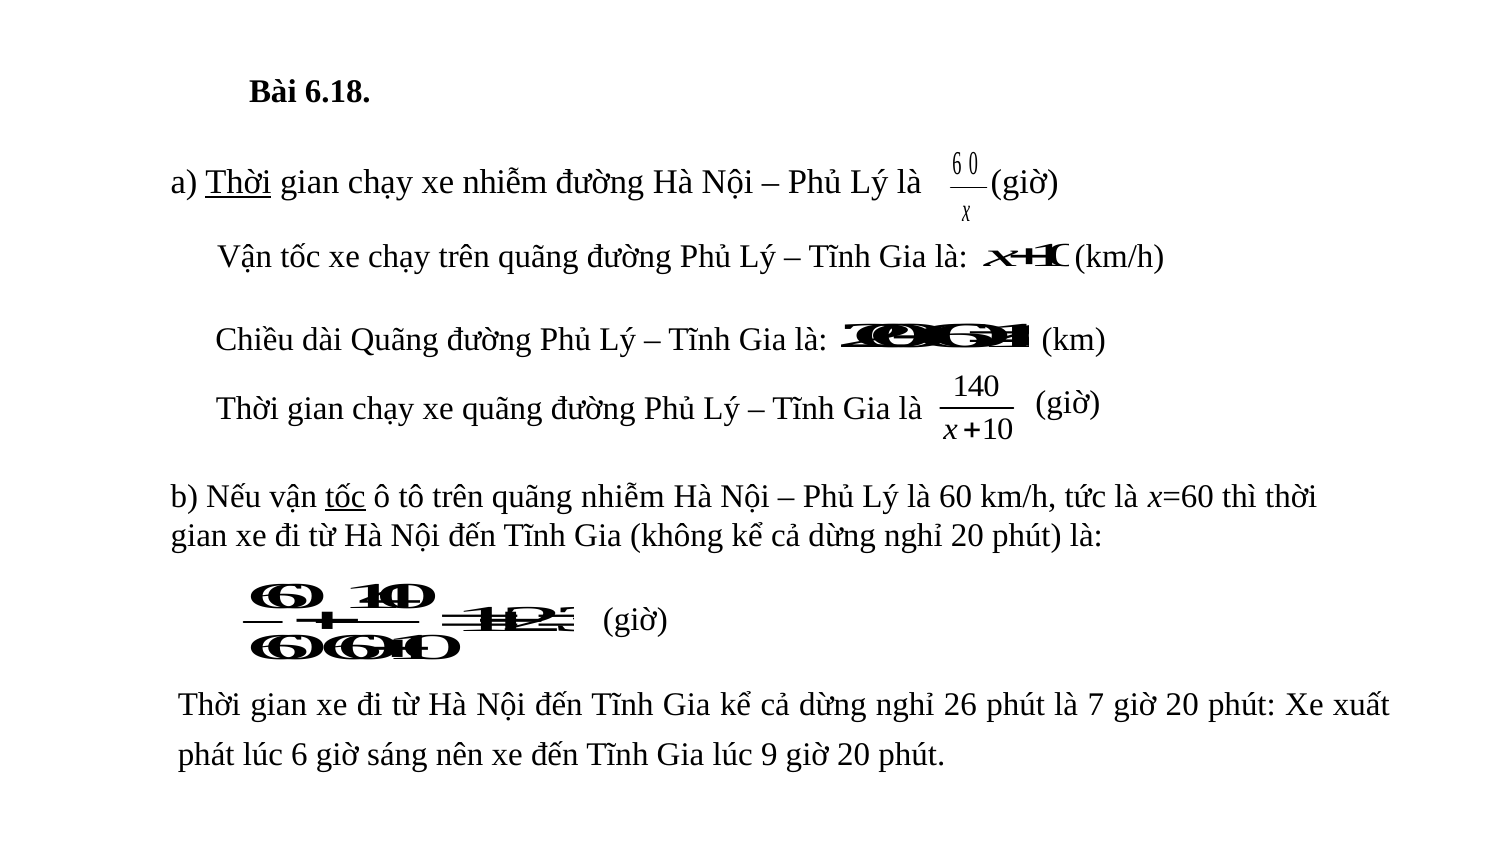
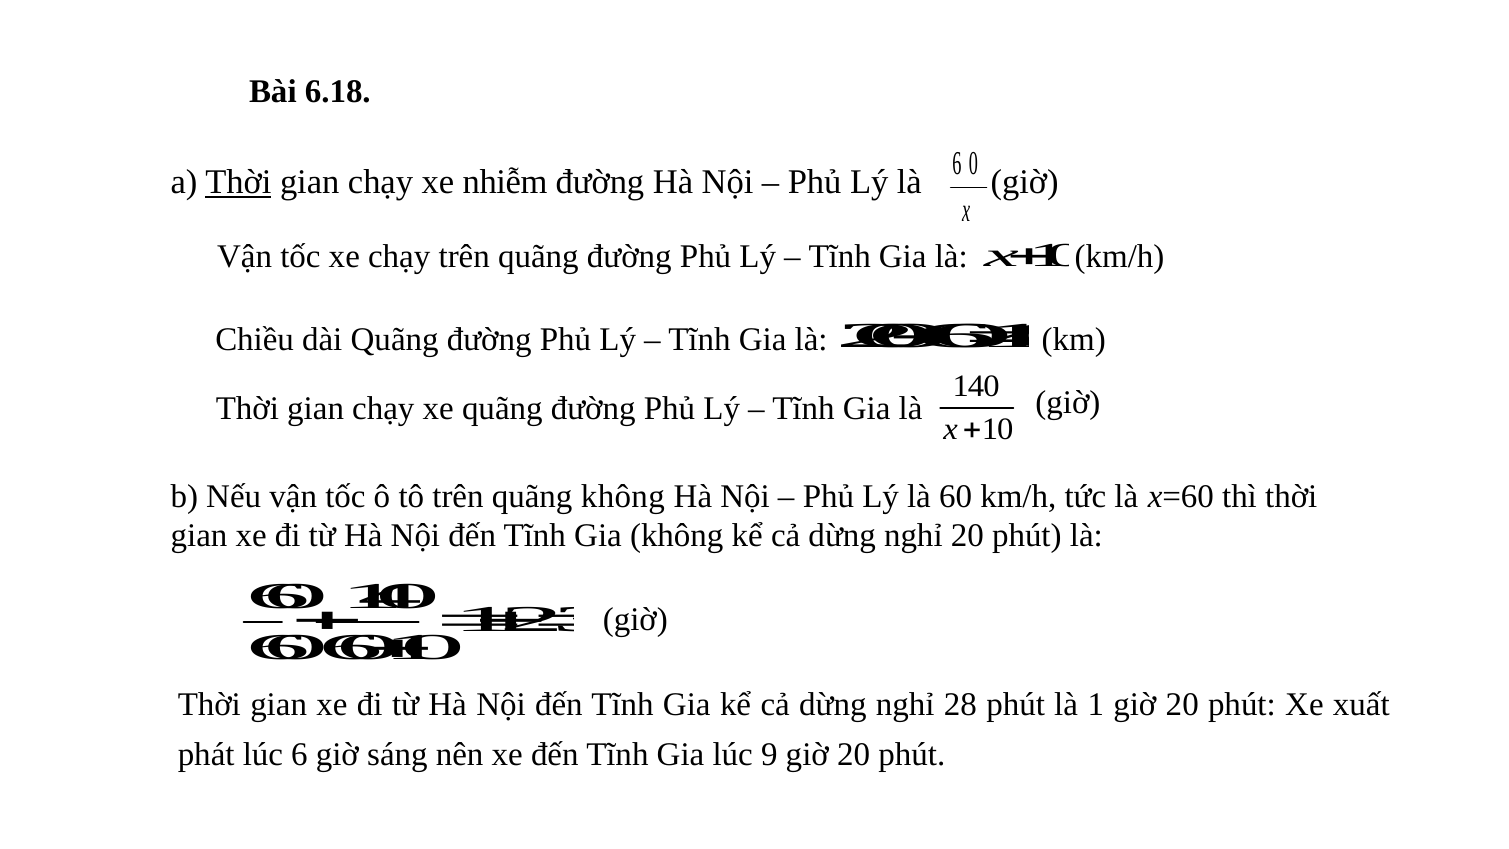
tốc underline: present -> none (345, 496)
quãng nhiễm: nhiễm -> không (623, 496)
26: 26 -> 28 (960, 705)
7: 7 -> 1 (1096, 705)
